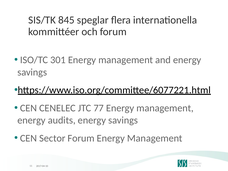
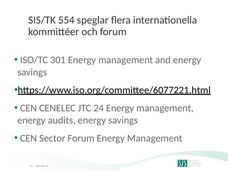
845: 845 -> 554 (66, 20)
77: 77 -> 24 (99, 108)
